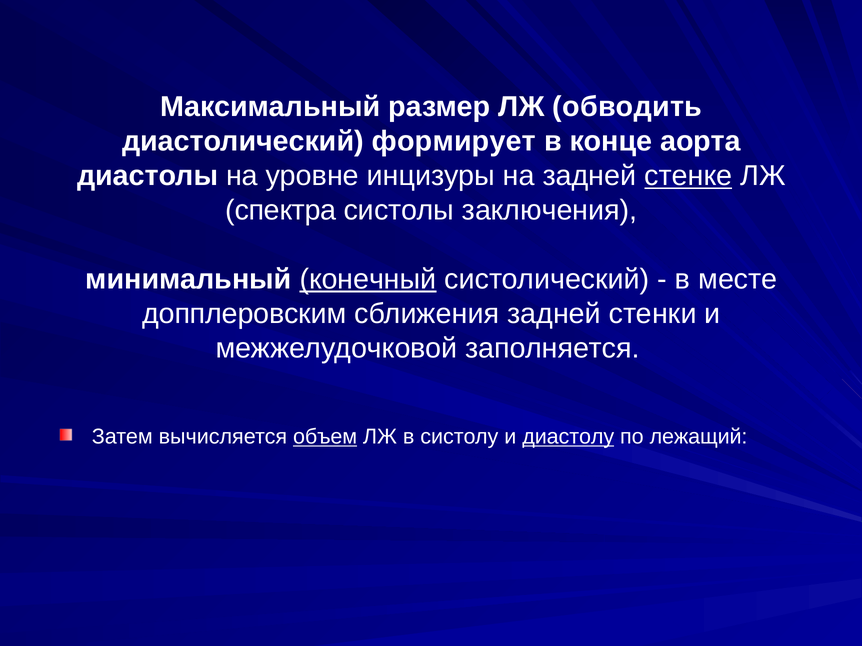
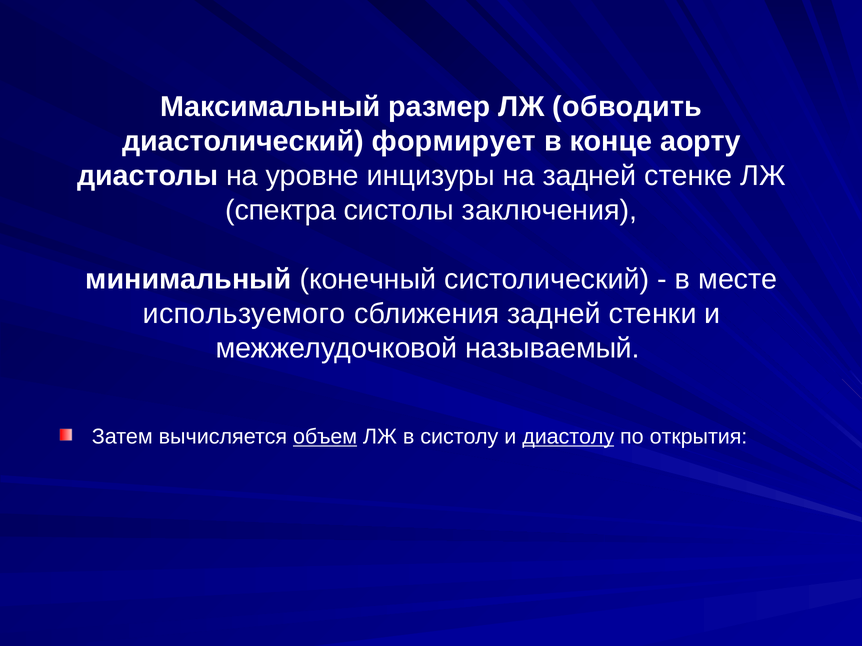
аорта: аорта -> аорту (701, 141)
стенке underline: present -> none (688, 176)
конечный underline: present -> none (368, 279)
допплеровским: допплеровским -> используемого (244, 314)
заполняется: заполняется -> называемый (552, 348)
лежащий: лежащий -> открытия (698, 437)
